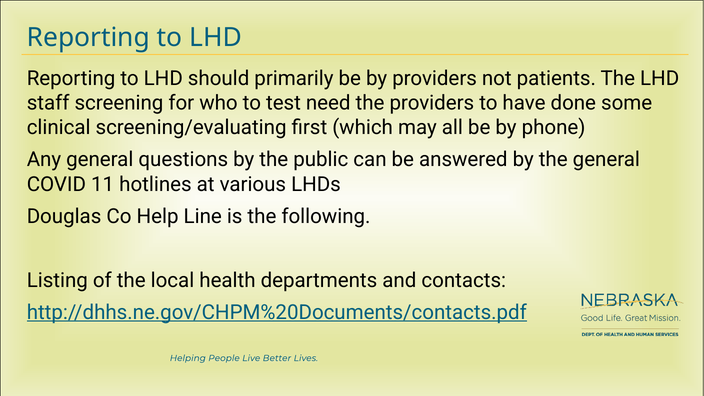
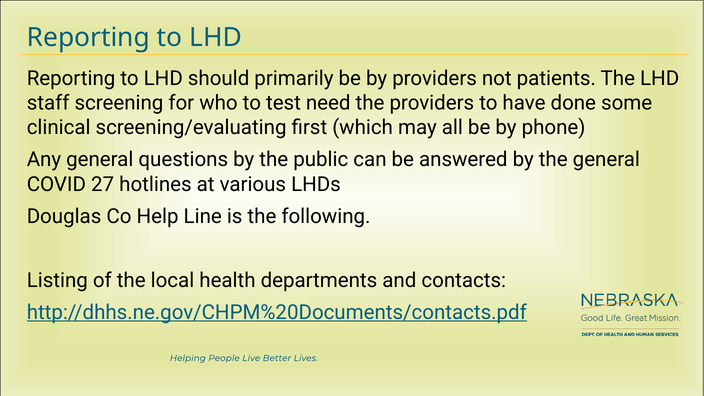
11: 11 -> 27 (103, 184)
